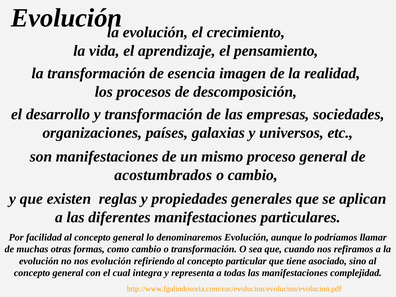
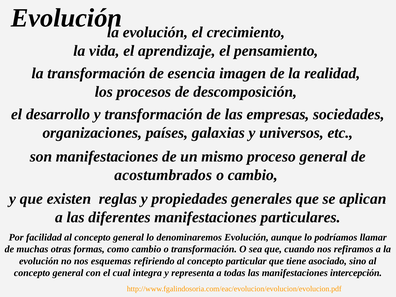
nos evolución: evolución -> esquemas (111, 261)
complejidad: complejidad -> intercepción (356, 273)
